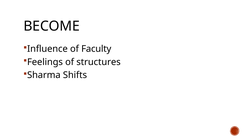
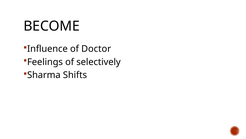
Faculty: Faculty -> Doctor (96, 49)
structures: structures -> selectively (99, 62)
